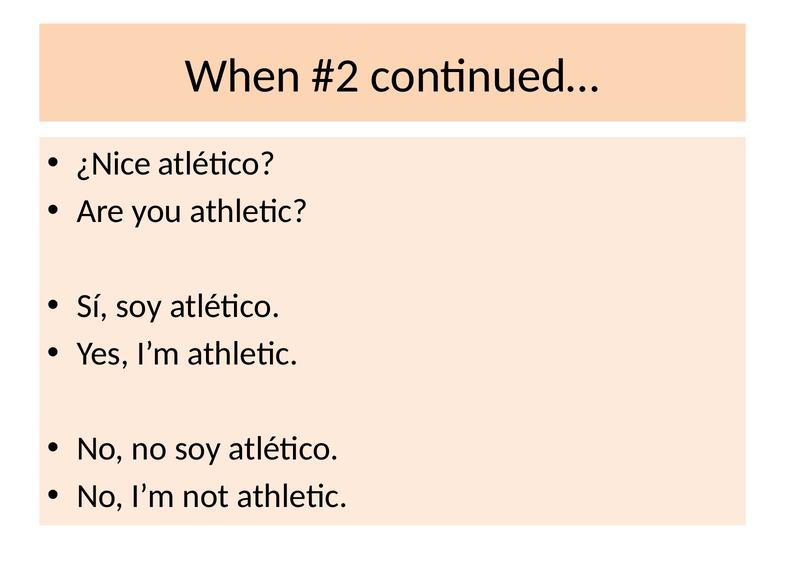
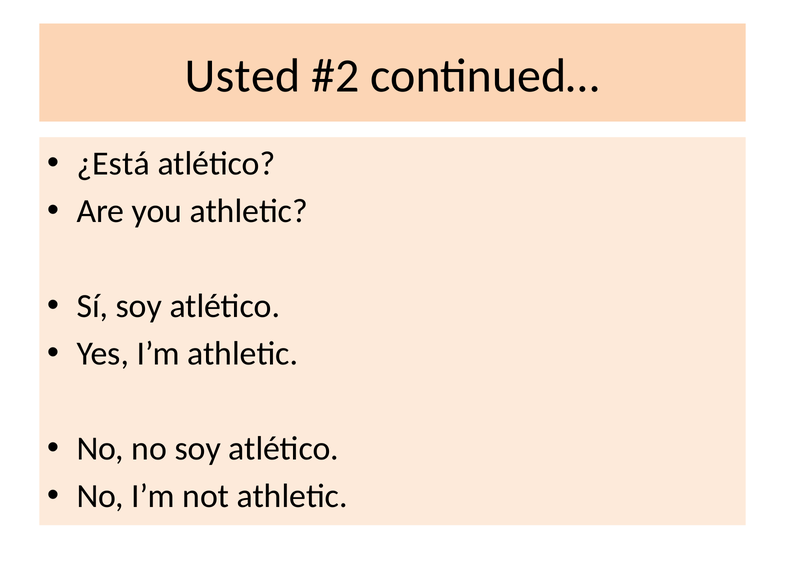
When: When -> Usted (243, 76)
¿Nice: ¿Nice -> ¿Está (113, 164)
